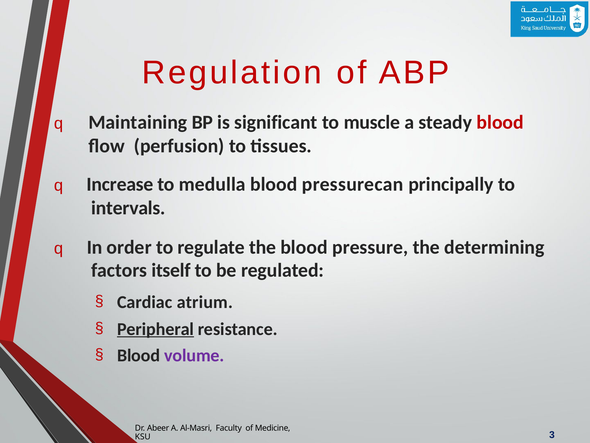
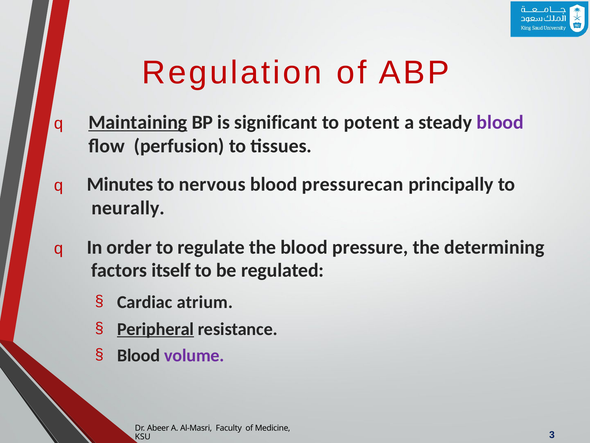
Maintaining underline: none -> present (138, 122)
muscle: muscle -> potent (372, 122)
blood colour: red -> purple (500, 122)
Increase: Increase -> Minutes (120, 184)
medulla: medulla -> nervous (212, 184)
intervals: intervals -> neurally (128, 208)
